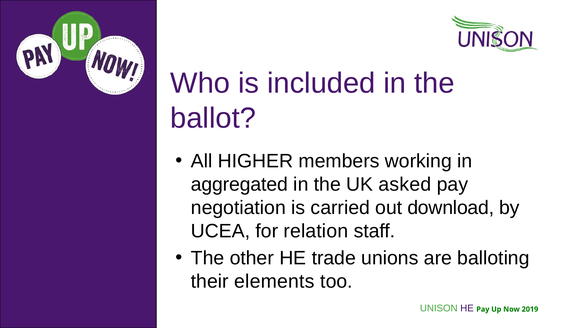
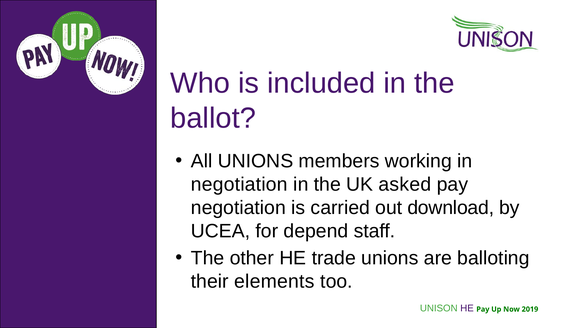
All HIGHER: HIGHER -> UNIONS (256, 161)
aggregated: aggregated -> negotiation (239, 184)
relation: relation -> depend (316, 231)
